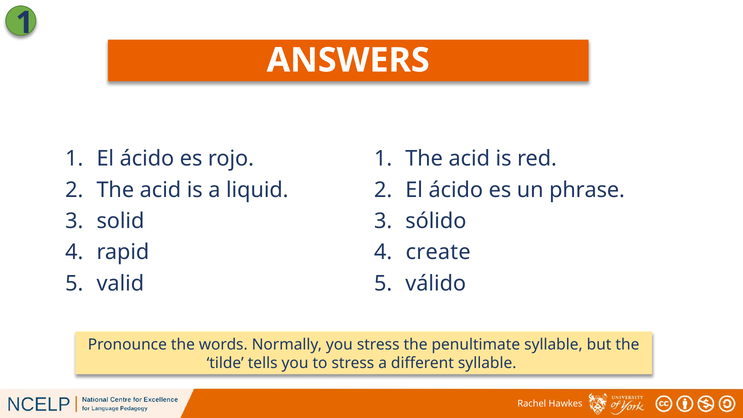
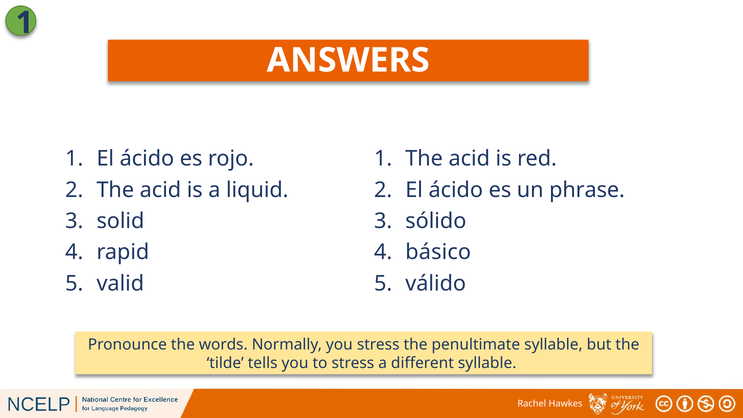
create: create -> básico (438, 252)
